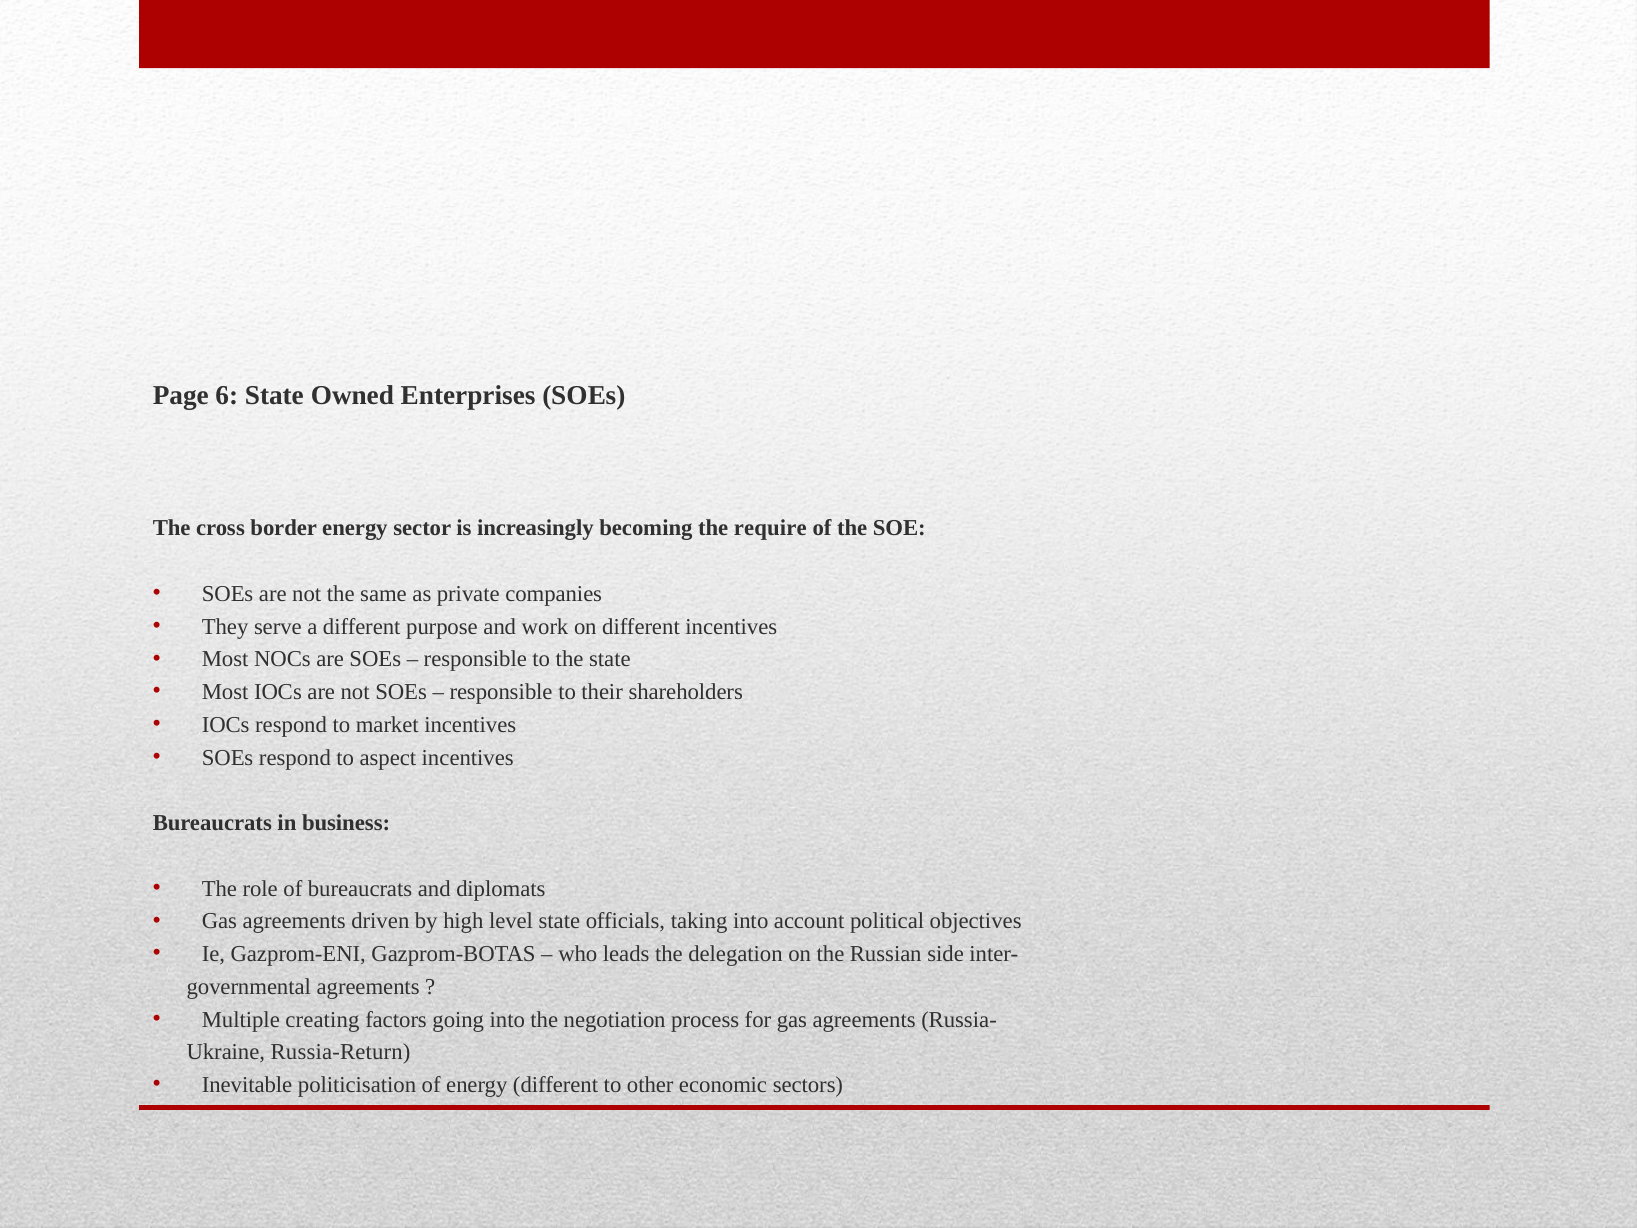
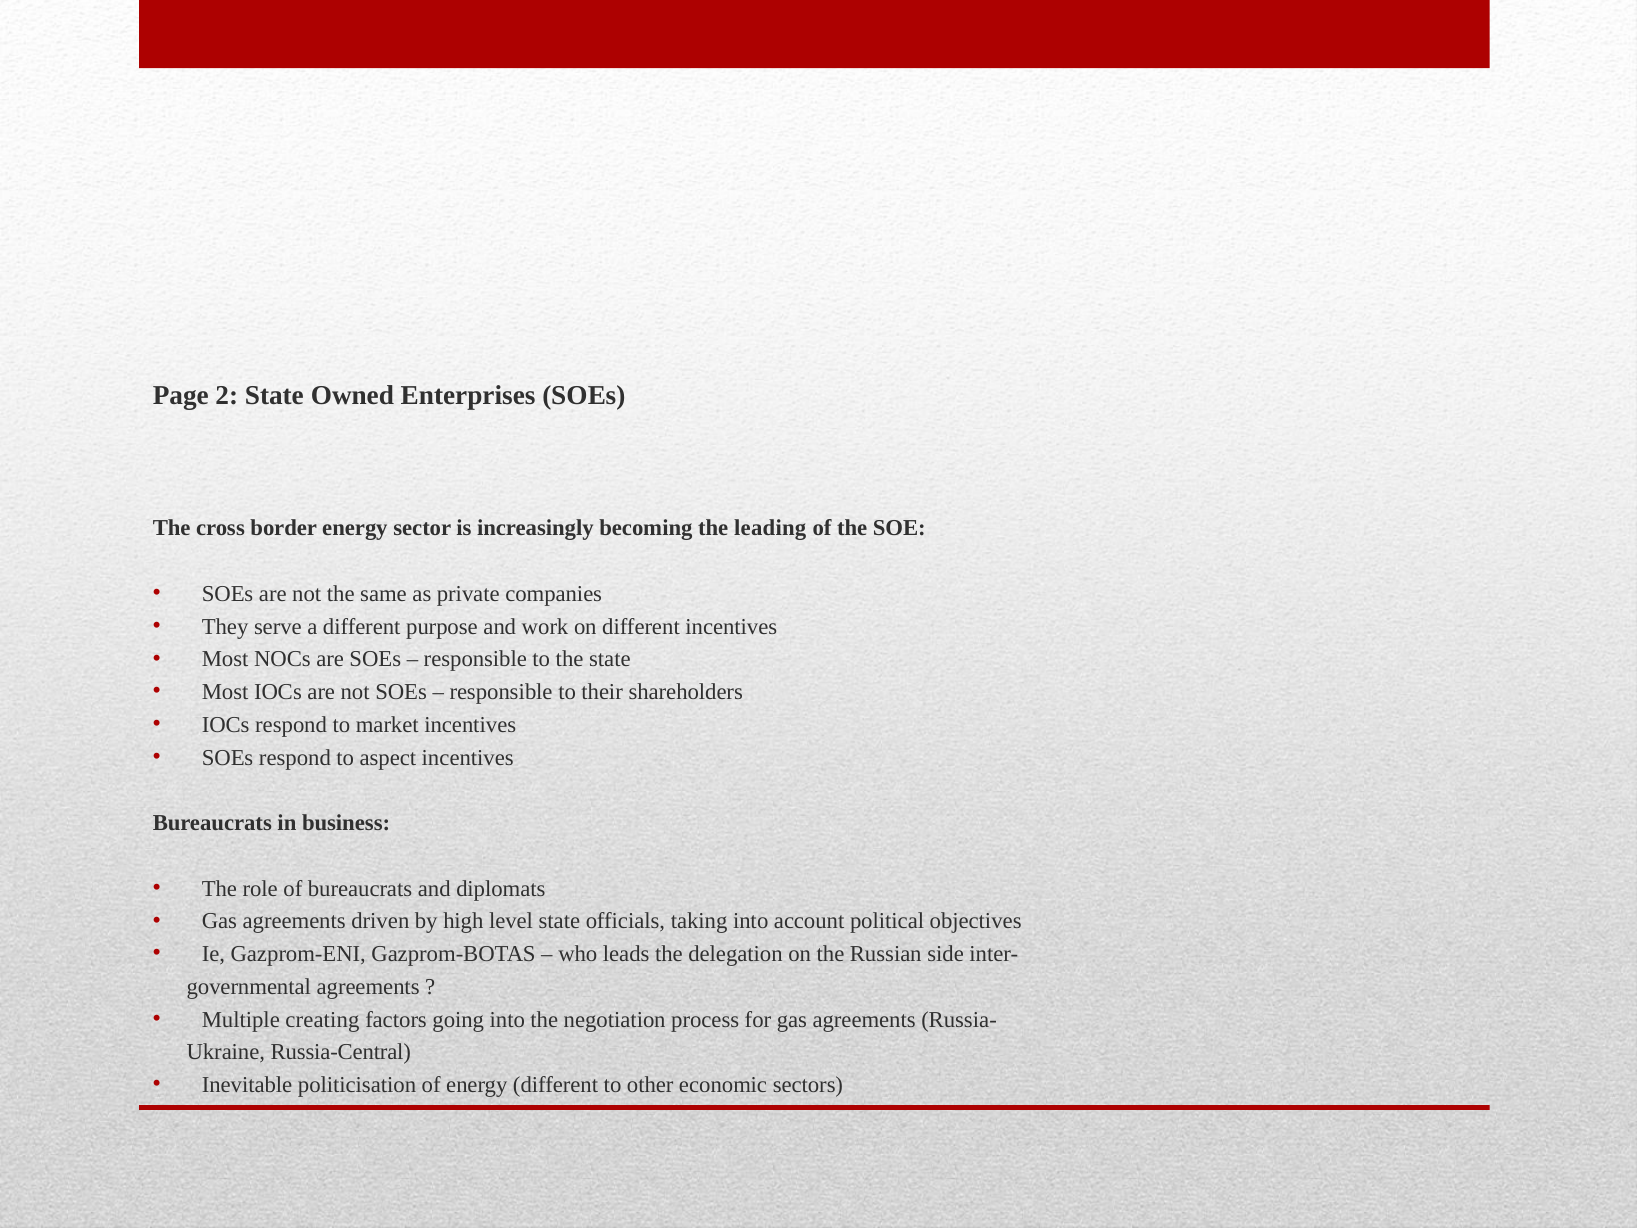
6: 6 -> 2 (227, 395)
require: require -> leading (770, 528)
Russia-Return: Russia-Return -> Russia-Central (341, 1052)
